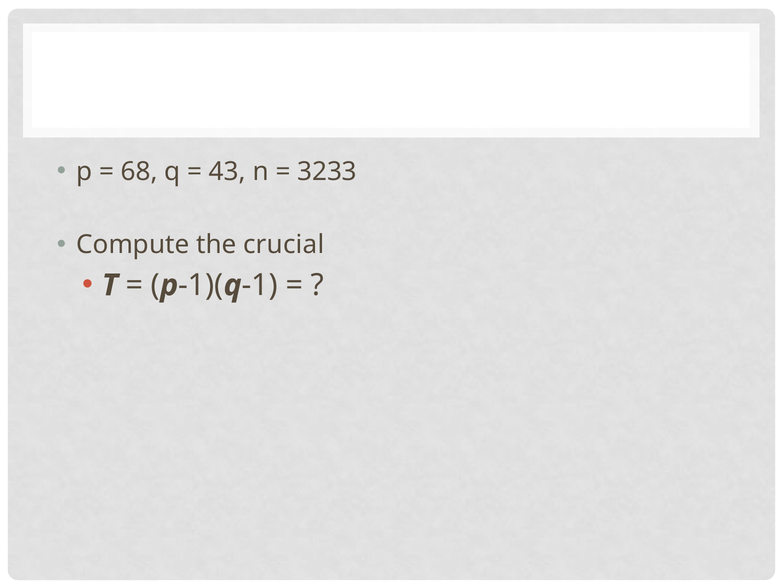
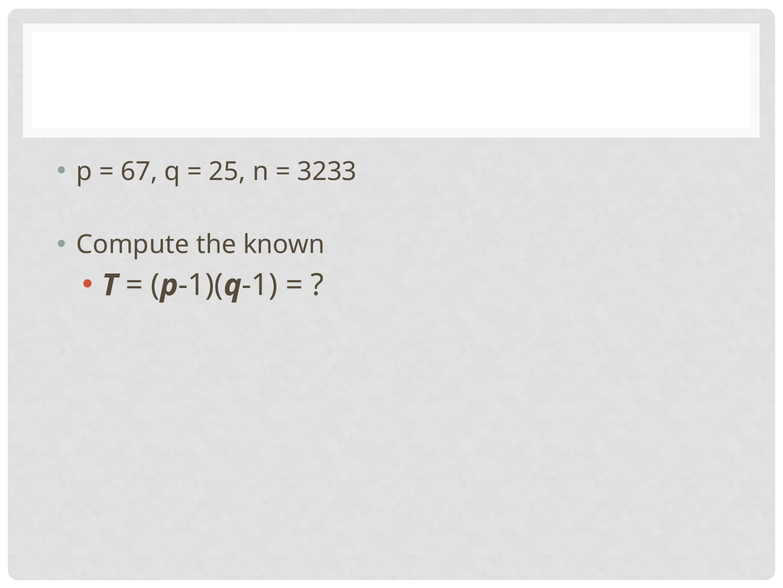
68: 68 -> 67 (139, 171)
43: 43 -> 25 (227, 171)
crucial: crucial -> known (284, 245)
